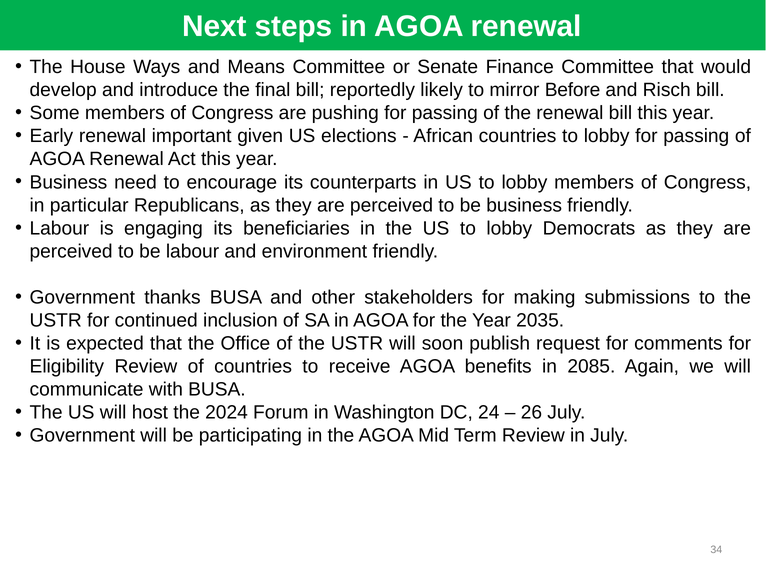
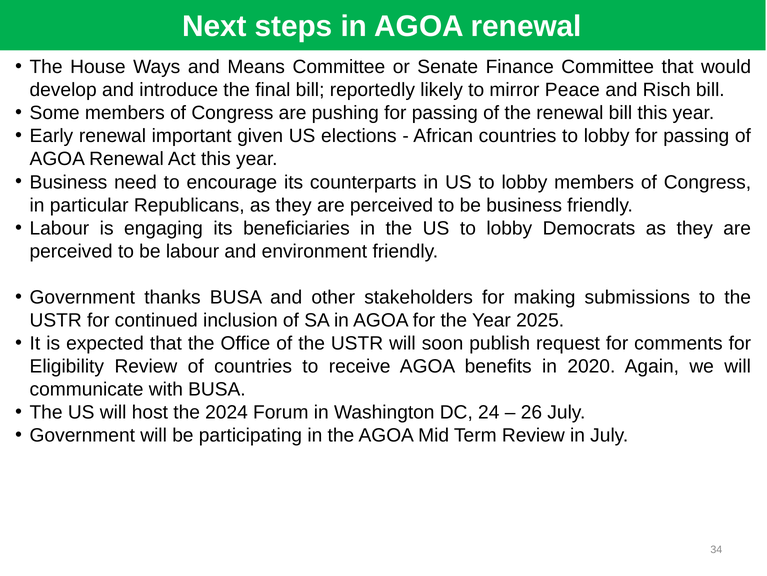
Before: Before -> Peace (572, 90)
2035: 2035 -> 2025 (540, 320)
2085: 2085 -> 2020 (591, 366)
